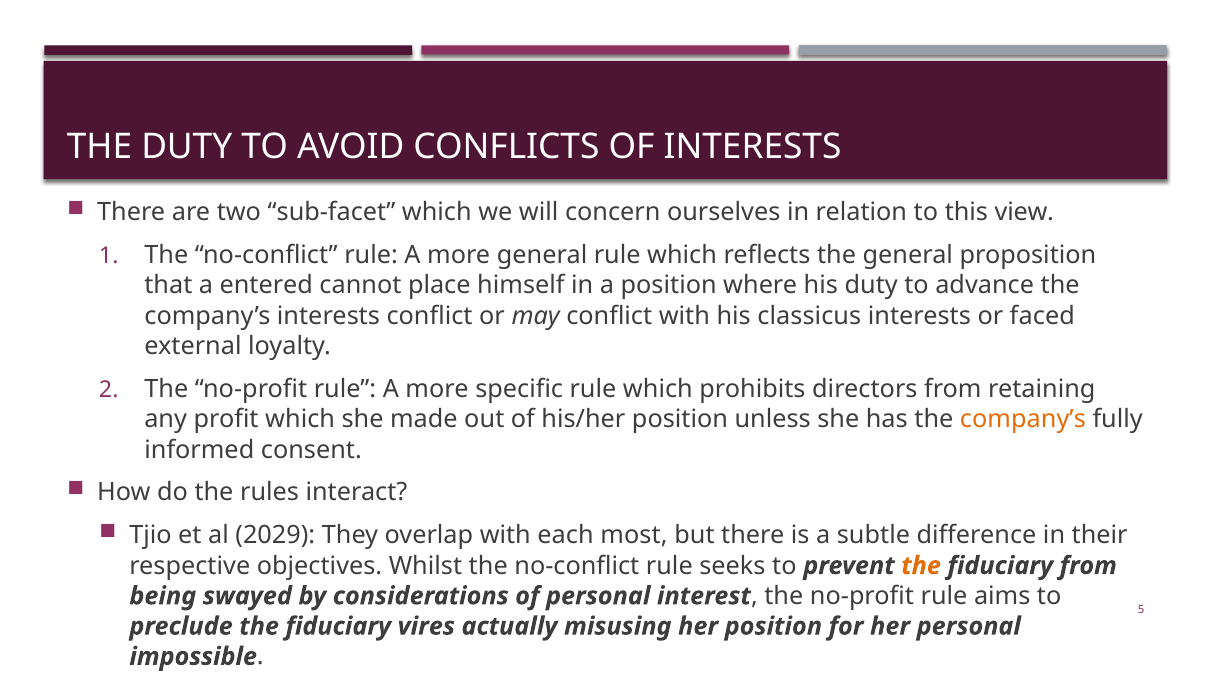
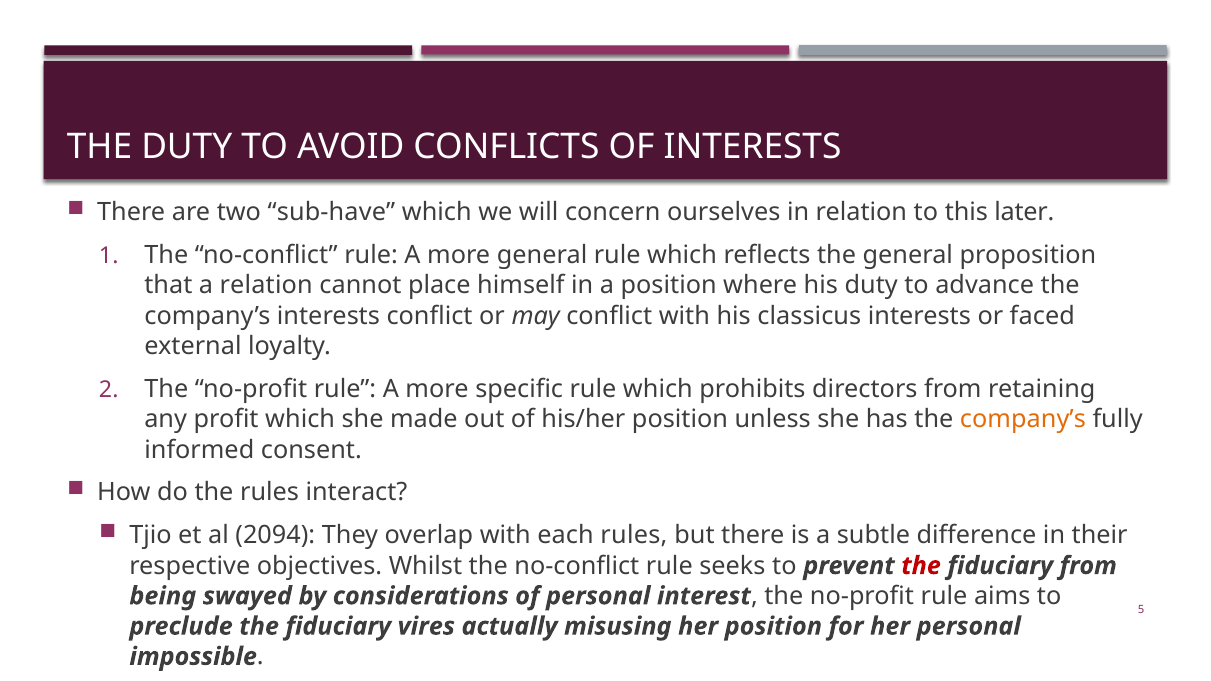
sub-facet: sub-facet -> sub-have (331, 213)
view: view -> later (1024, 213)
a entered: entered -> relation (266, 286)
2029: 2029 -> 2094 (275, 536)
each most: most -> rules (634, 536)
the colour: orange -> red (921, 566)
